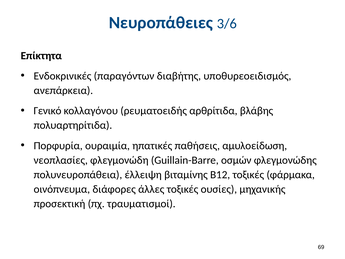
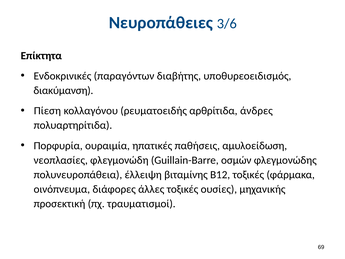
ανεπάρκεια: ανεπάρκεια -> διακύμανση (63, 90)
Γενικό: Γενικό -> Πίεση (47, 111)
βλάβης: βλάβης -> άνδρες (256, 111)
